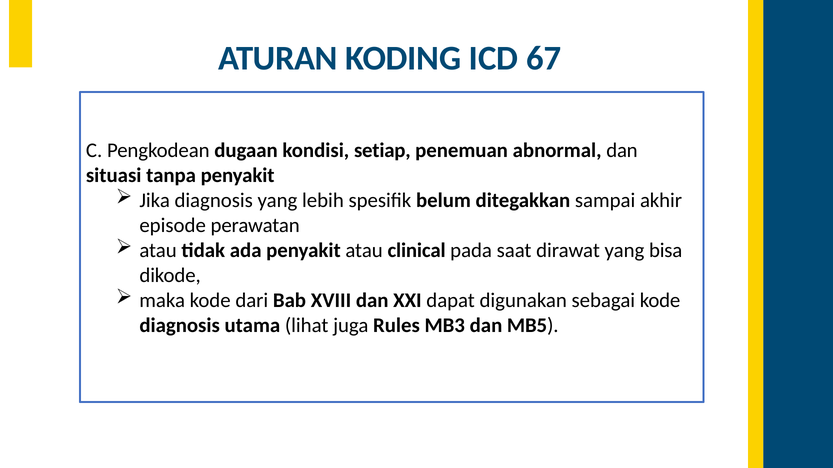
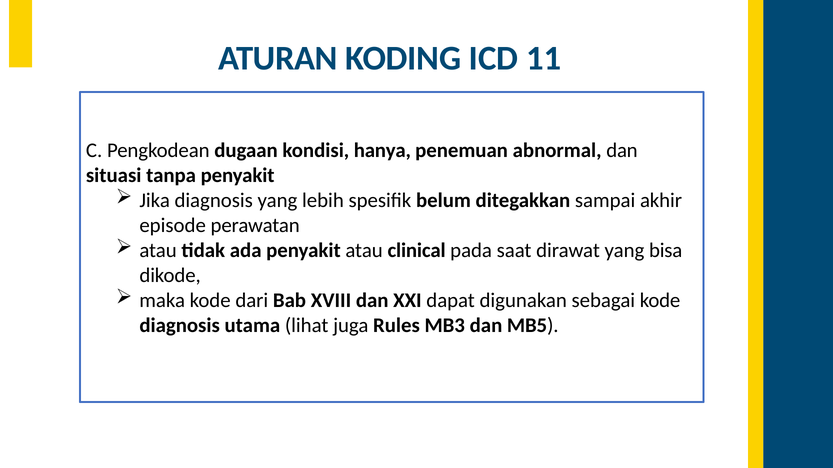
67: 67 -> 11 (544, 58)
setiap: setiap -> hanya (382, 151)
